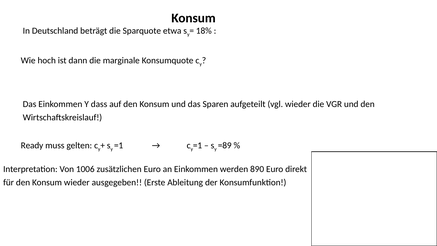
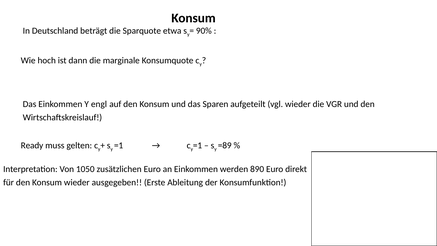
18%: 18% -> 90% (204, 31)
dass: dass -> engl (99, 104)
1006: 1006 -> 1050 (85, 169)
